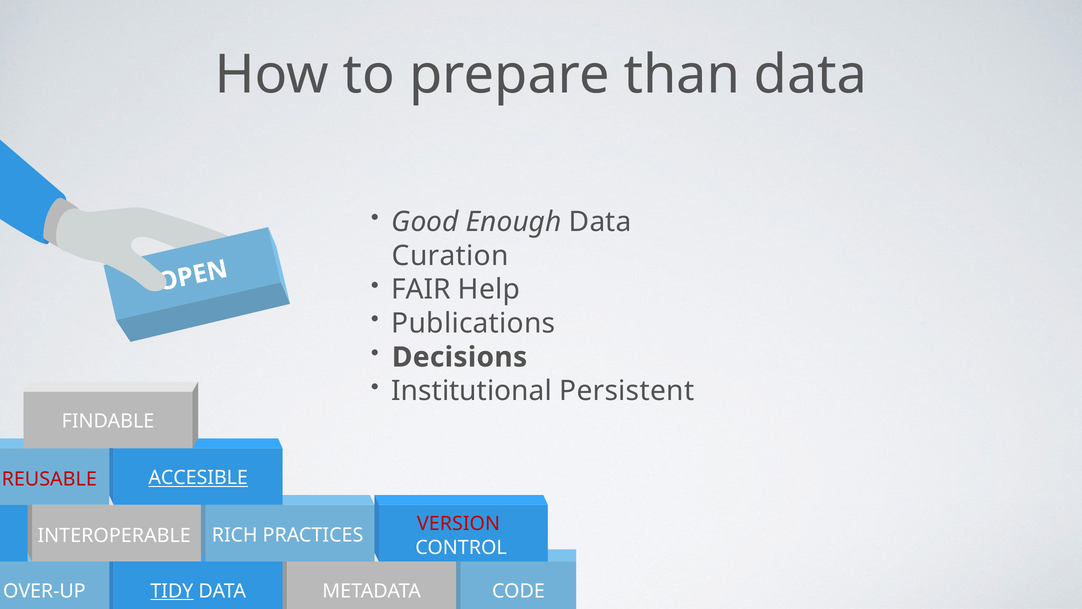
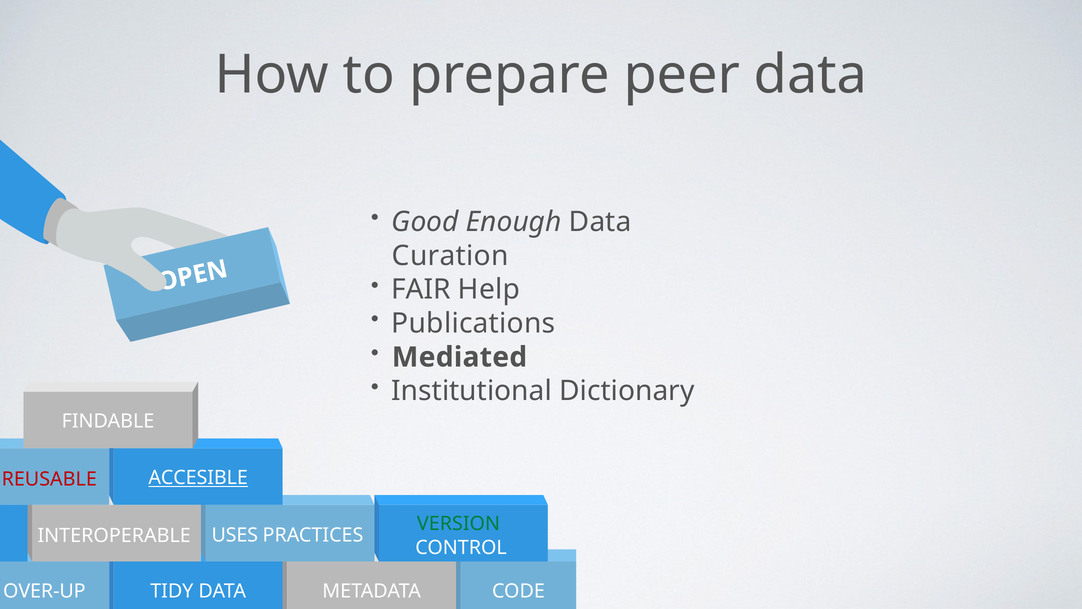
than: than -> peer (682, 75)
Decisions: Decisions -> Mediated (459, 357)
Persistent: Persistent -> Dictionary (627, 391)
VERSION colour: red -> green (458, 524)
RICH: RICH -> USES (235, 535)
TIDY underline: present -> none (172, 591)
